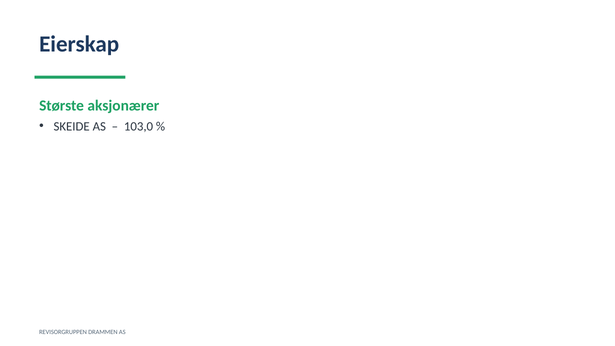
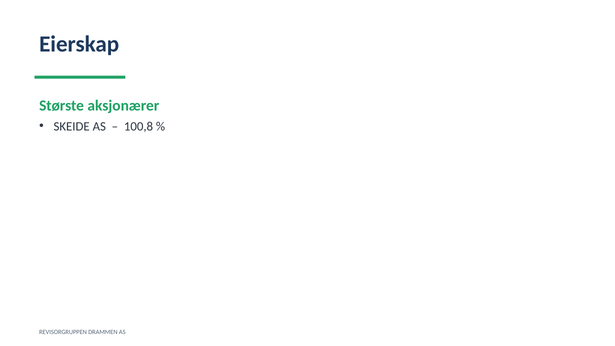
103,0: 103,0 -> 100,8 (138, 126)
